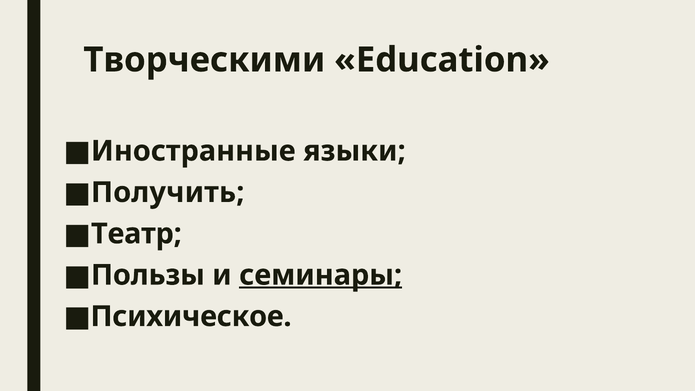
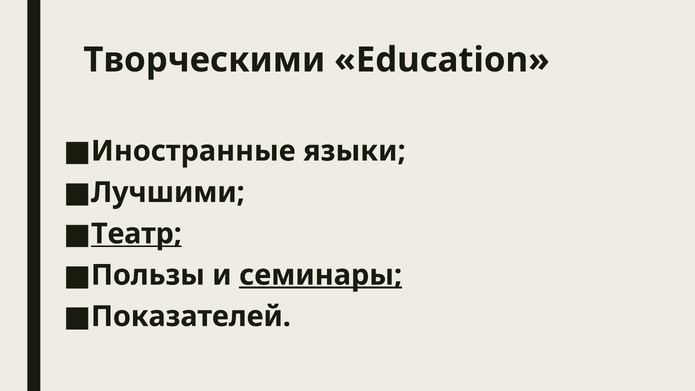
Получить: Получить -> Лучшими (168, 192)
Театр underline: none -> present (136, 234)
Психическое: Психическое -> Показателей (191, 316)
